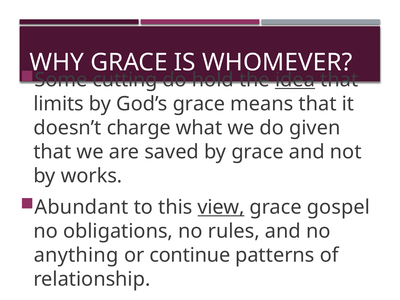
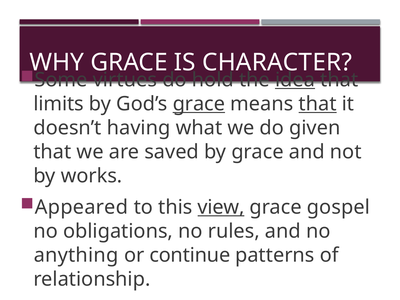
WHOMEVER: WHOMEVER -> CHARACTER (277, 62)
cutting: cutting -> virtues (125, 80)
grace underline: none -> present (199, 104)
that underline: none -> present (318, 104)
charge: charge -> having (139, 128)
Abundant: Abundant -> Appeared (81, 207)
